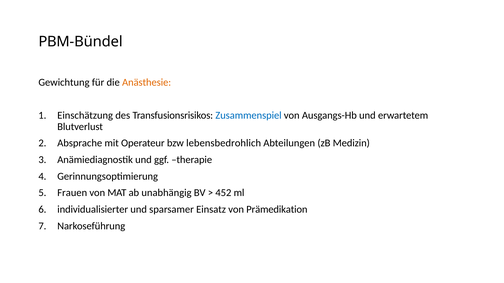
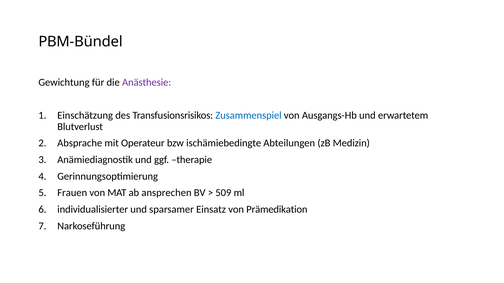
Anästhesie colour: orange -> purple (147, 82)
lebensbedrohlich: lebensbedrohlich -> ischämiebedingte (224, 143)
unabhängig: unabhängig -> ansprechen (167, 193)
452: 452 -> 509 (223, 193)
